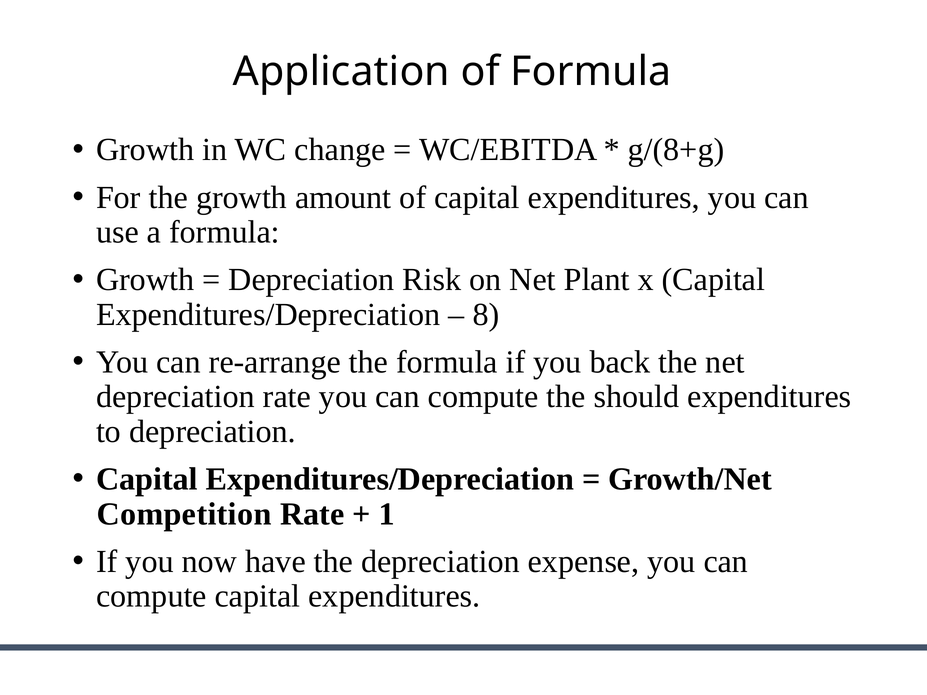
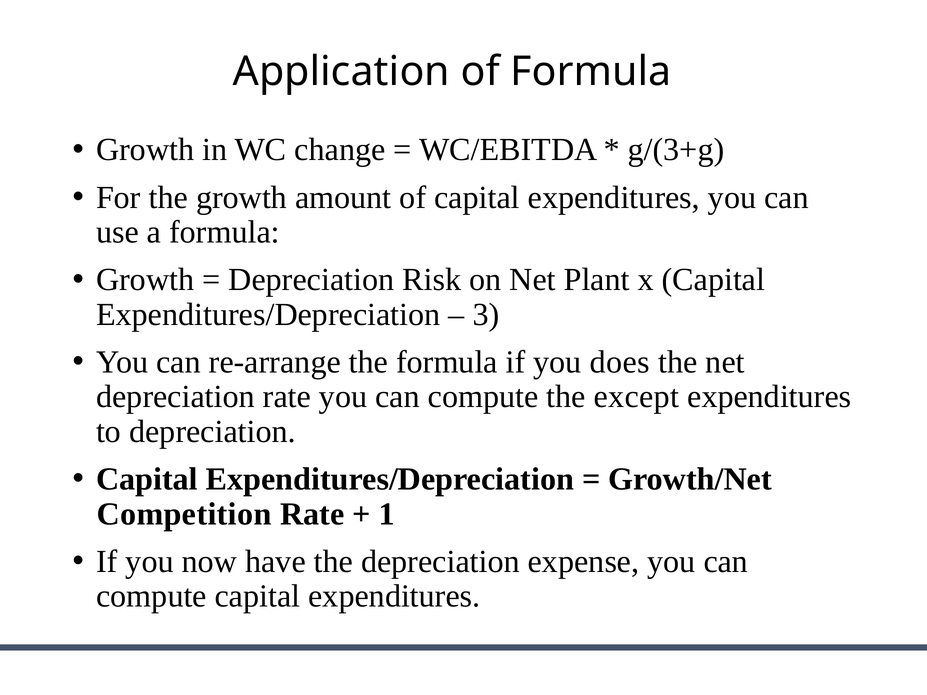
g/(8+g: g/(8+g -> g/(3+g (676, 150)
8: 8 -> 3 (486, 315)
back: back -> does (620, 362)
should: should -> except (636, 397)
